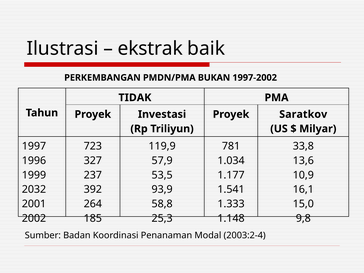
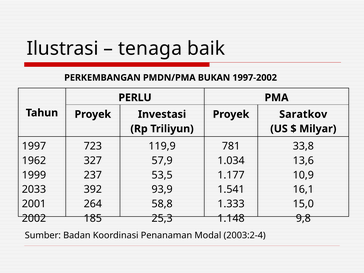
ekstrak: ekstrak -> tenaga (150, 49)
TIDAK: TIDAK -> PERLU (135, 98)
1996: 1996 -> 1962 (34, 161)
2032: 2032 -> 2033 (34, 189)
